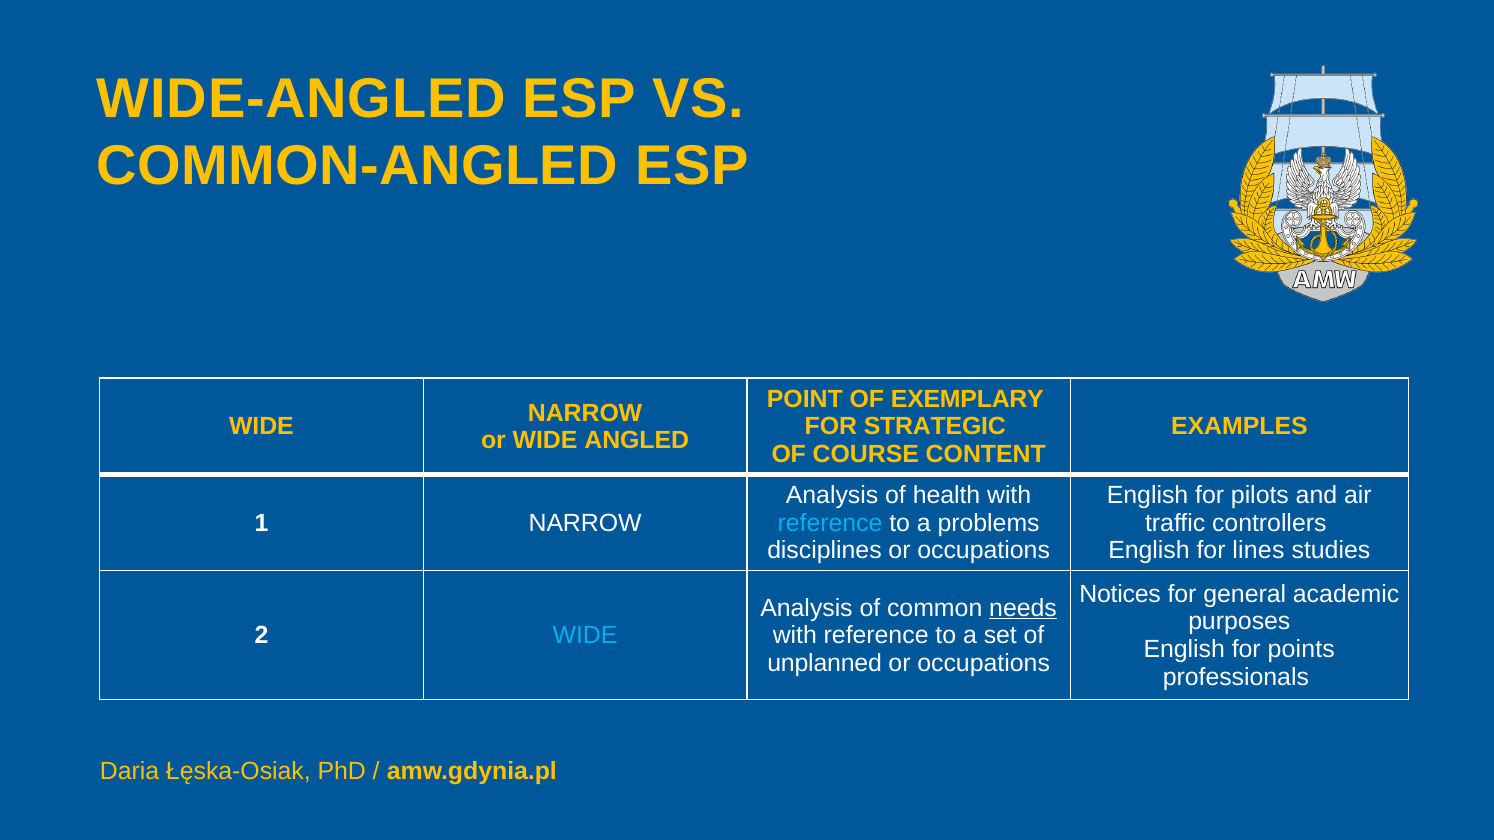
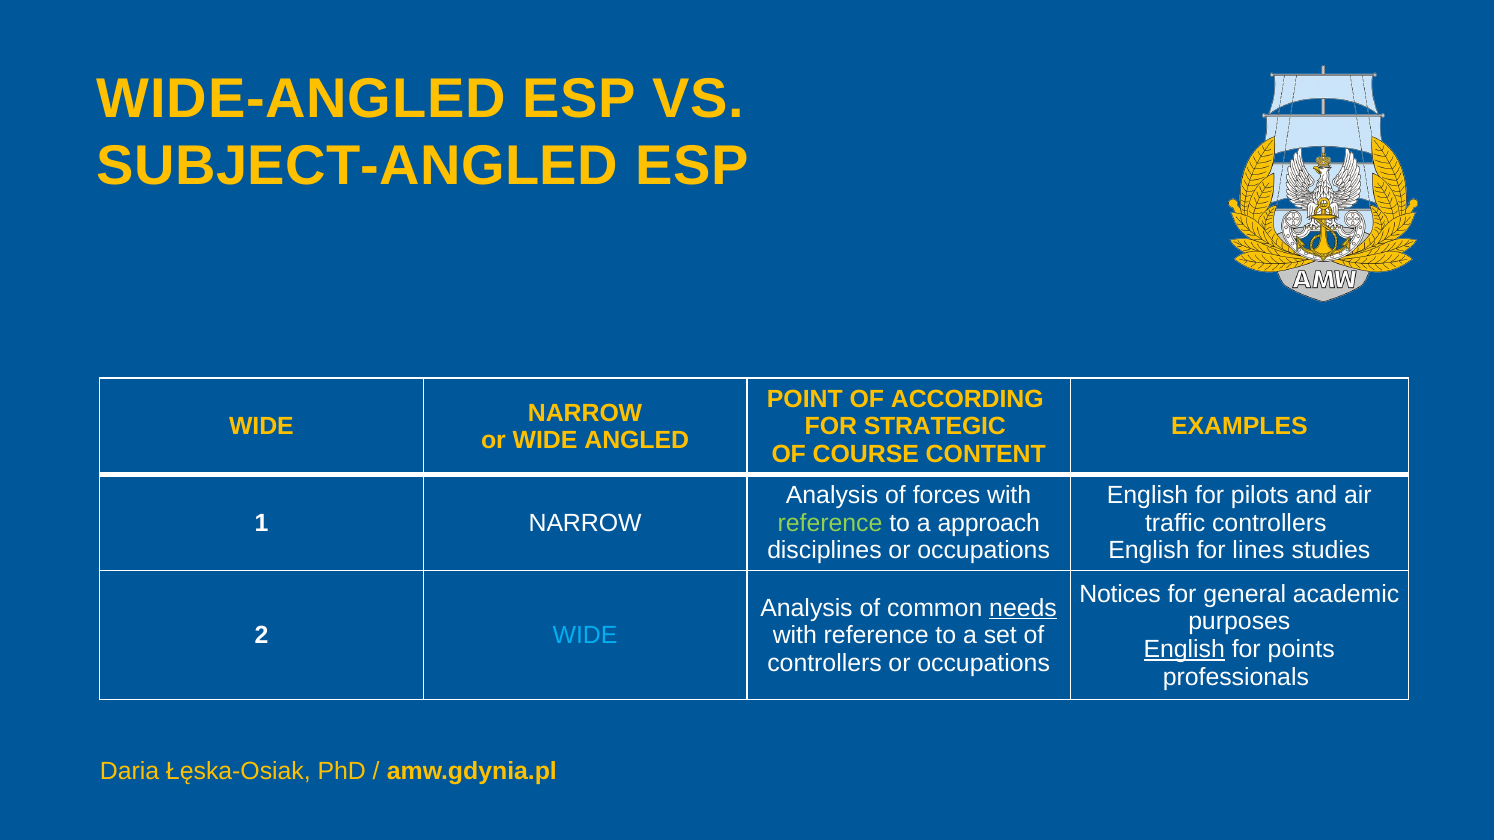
COMMON-ANGLED: COMMON-ANGLED -> SUBJECT-ANGLED (357, 166)
EXEMPLARY: EXEMPLARY -> ACCORDING (967, 399)
health: health -> forces (947, 496)
reference colour: light blue -> light green (830, 523)
problems: problems -> approach (989, 523)
English underline: none -> present (1184, 650)
unplanned: unplanned -> controllers (825, 664)
